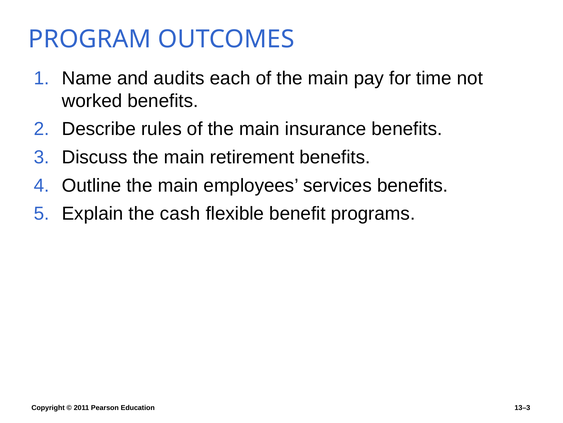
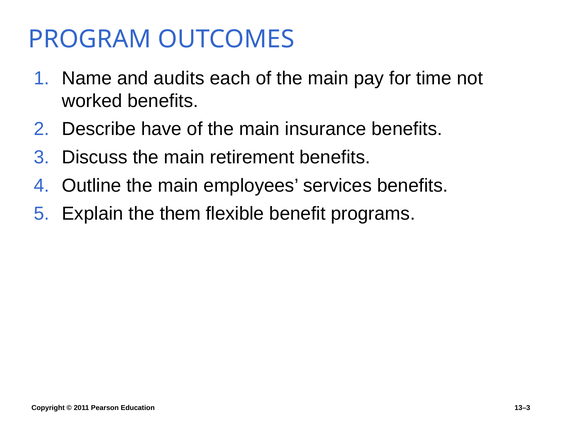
rules: rules -> have (161, 129)
cash: cash -> them (180, 213)
